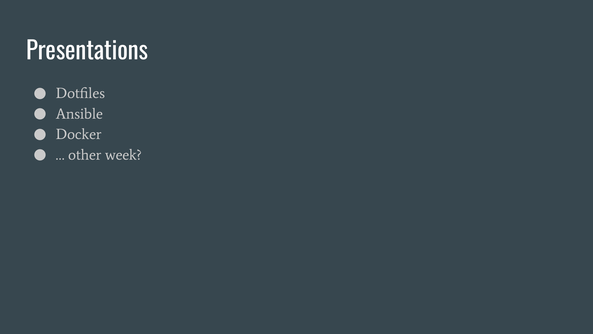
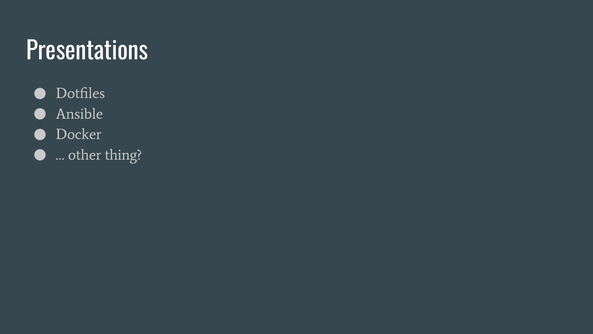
week: week -> thing (123, 155)
